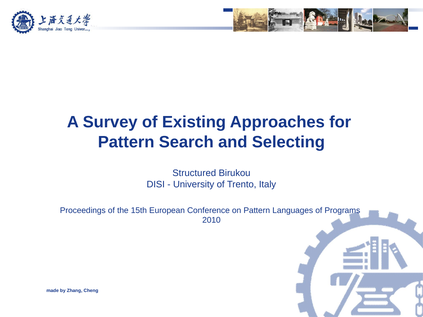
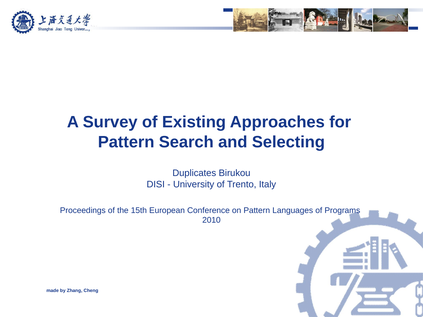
Structured: Structured -> Duplicates (194, 173)
